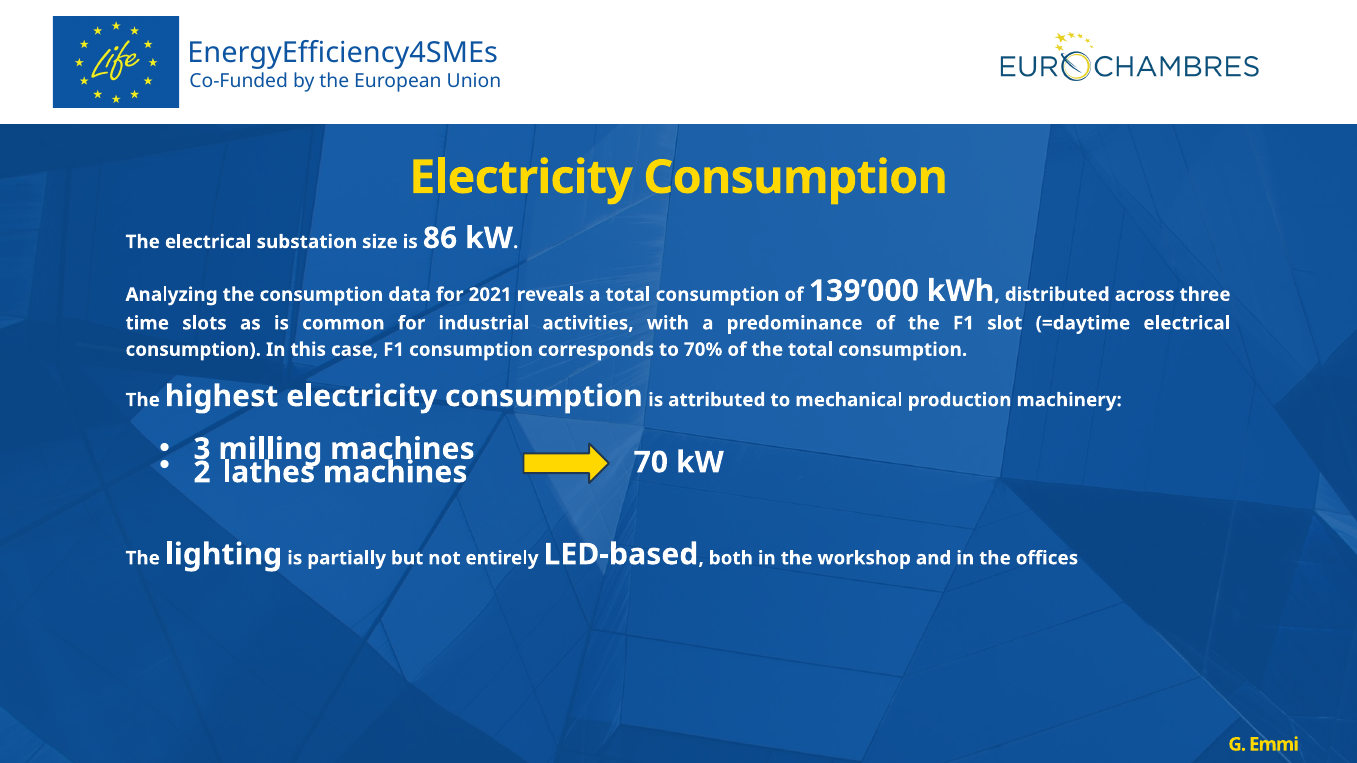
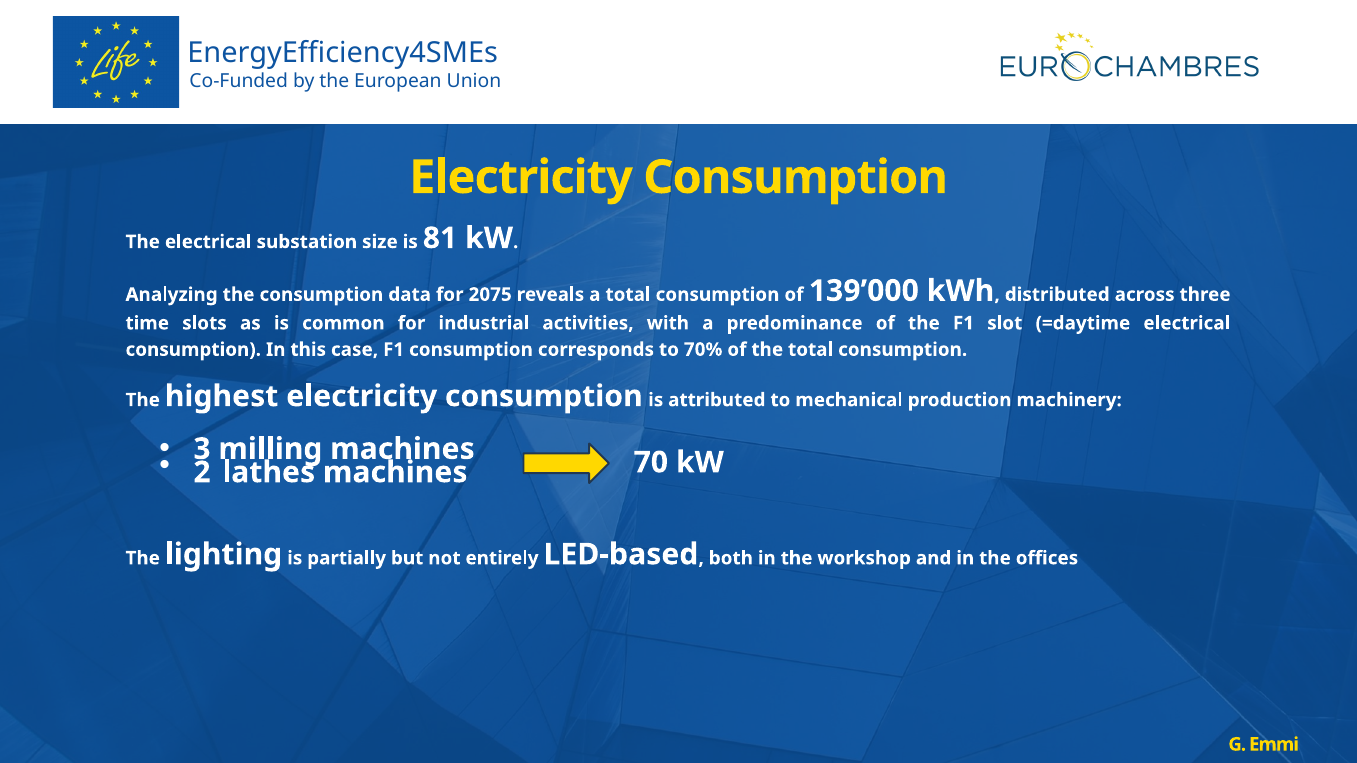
86: 86 -> 81 (440, 238)
2021: 2021 -> 2075 (490, 295)
